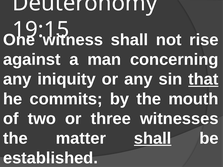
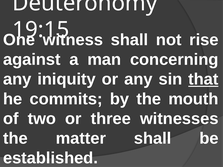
shall underline: present -> none (153, 138)
